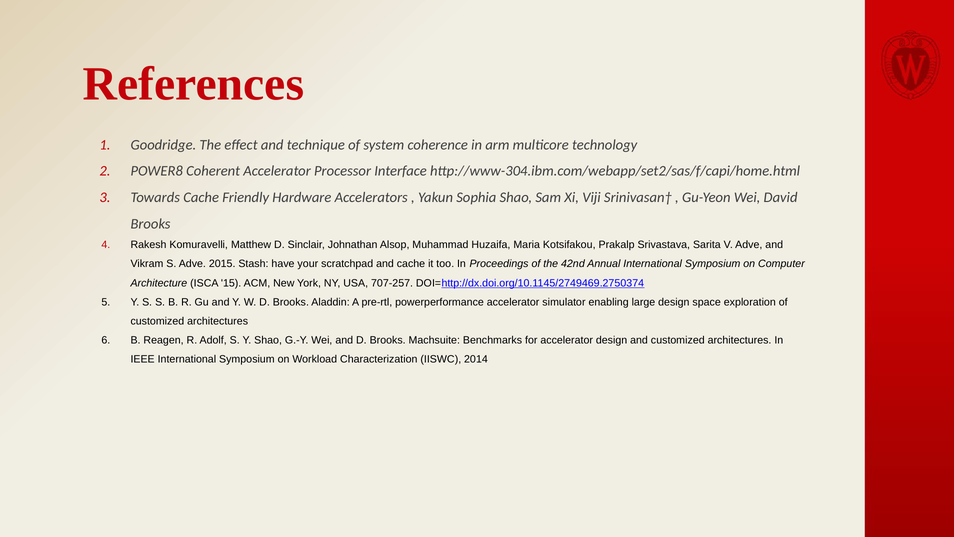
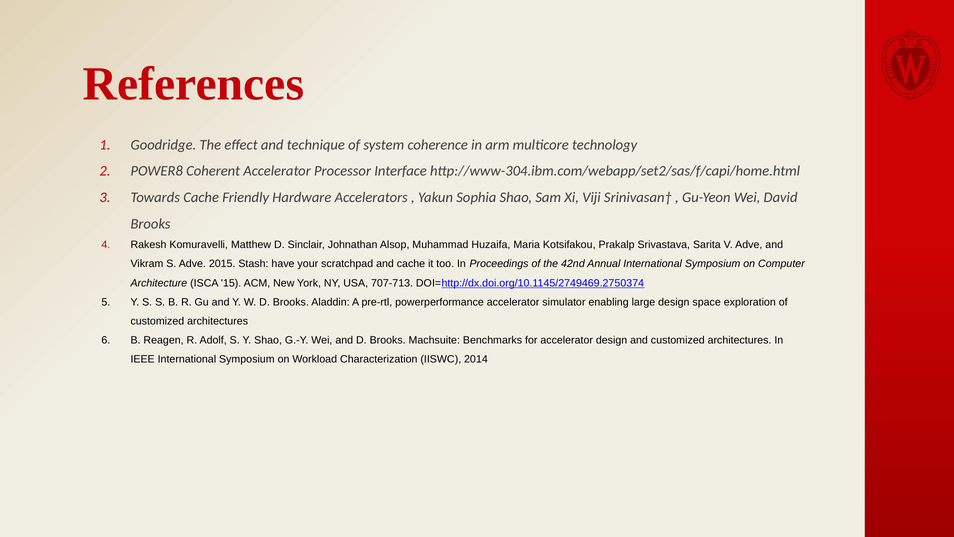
707-257: 707-257 -> 707-713 (392, 283)
